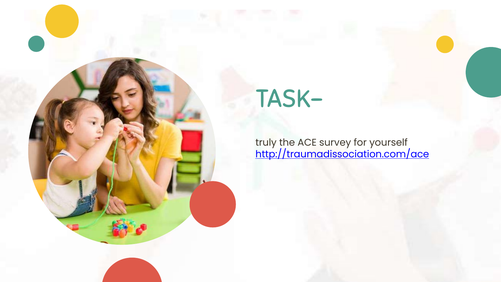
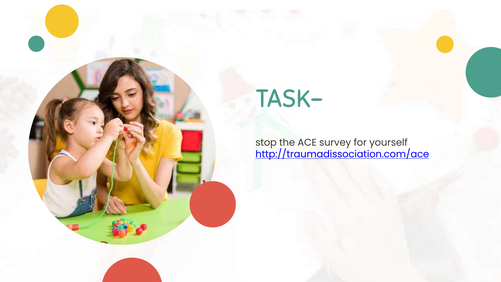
truly: truly -> stop (266, 142)
